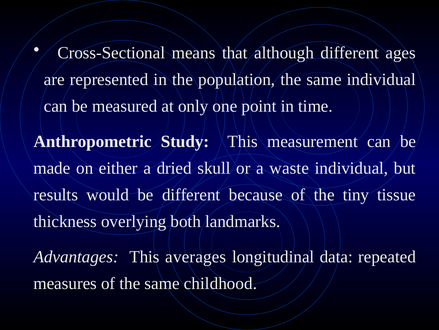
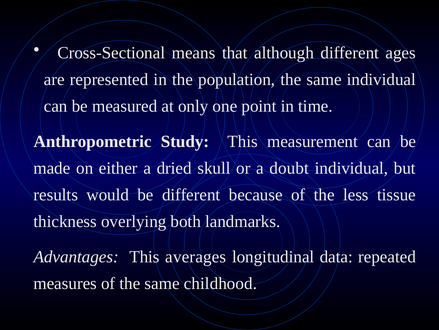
waste: waste -> doubt (289, 168)
tiny: tiny -> less (356, 194)
